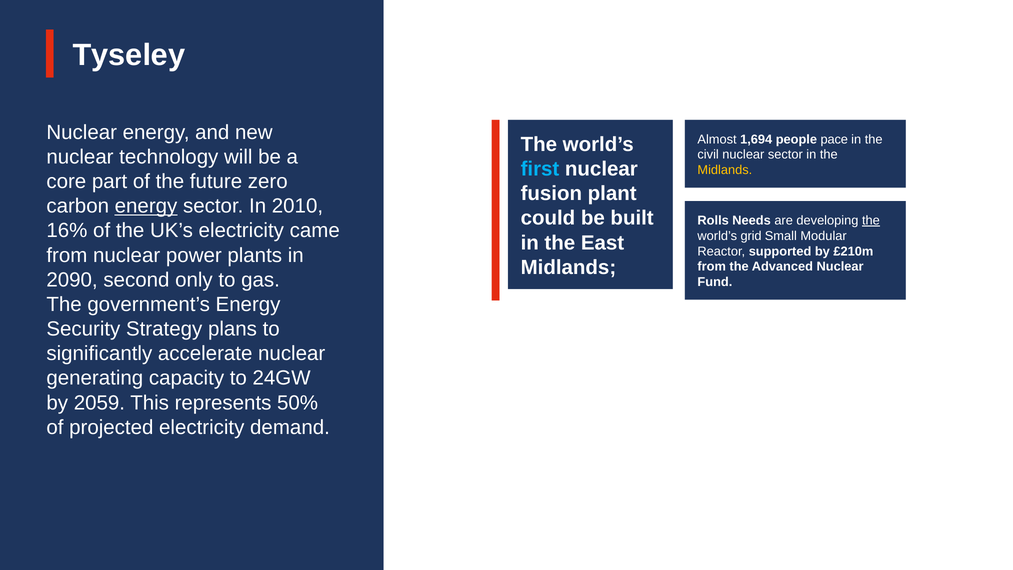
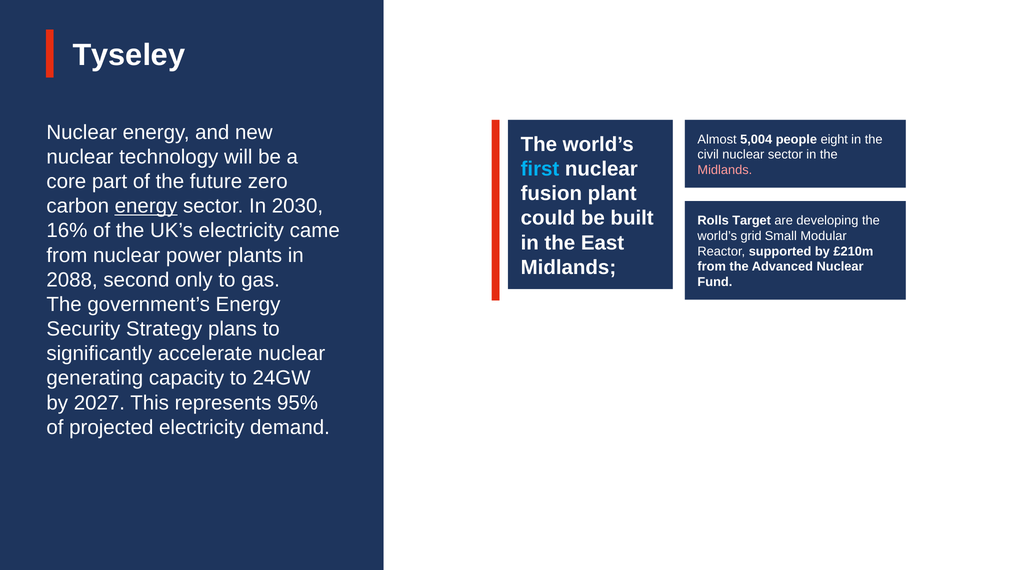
1,694: 1,694 -> 5,004 (756, 139)
pace: pace -> eight (834, 139)
Midlands colour: yellow -> pink (725, 170)
2010: 2010 -> 2030 (297, 206)
Needs: Needs -> Target (752, 221)
the underline: present -> none (871, 221)
2090: 2090 -> 2088 (72, 280)
2059: 2059 -> 2027 (99, 403)
50%: 50% -> 95% (298, 403)
